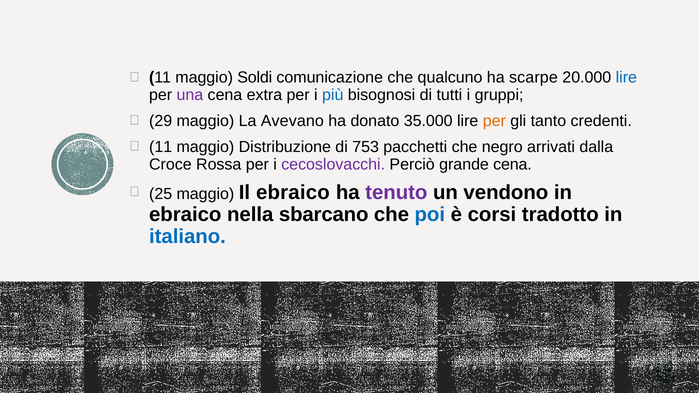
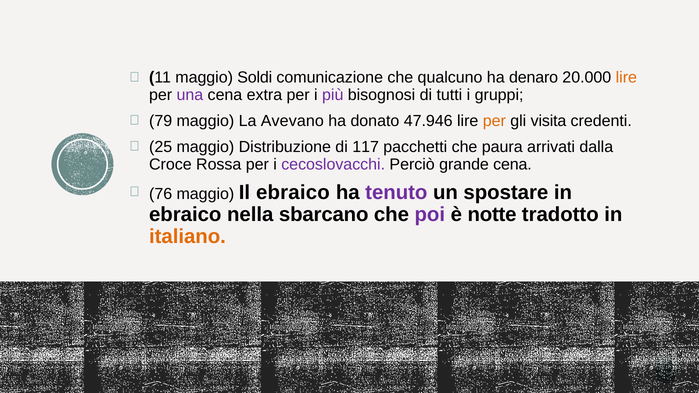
scarpe: scarpe -> denaro (534, 78)
lire colour: blue -> orange (626, 78)
più colour: blue -> purple (333, 95)
29: 29 -> 79 (161, 121)
35.000: 35.000 -> 47.946 (428, 121)
tanto: tanto -> visita (548, 121)
11: 11 -> 25 (161, 147)
753: 753 -> 117 (366, 147)
negro: negro -> paura (502, 147)
25: 25 -> 76 (161, 194)
vendono: vendono -> spostare (506, 193)
poi colour: blue -> purple (430, 215)
corsi: corsi -> notte (492, 215)
italiano colour: blue -> orange (187, 237)
